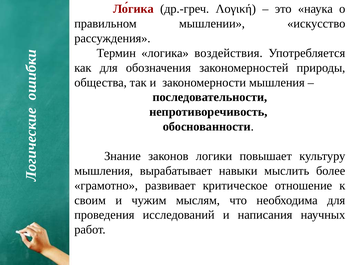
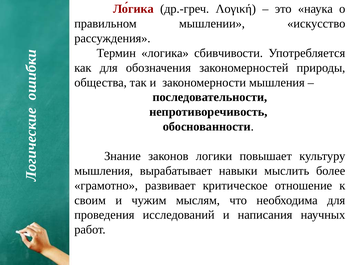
воздействия: воздействия -> сбивчивости (229, 53)
